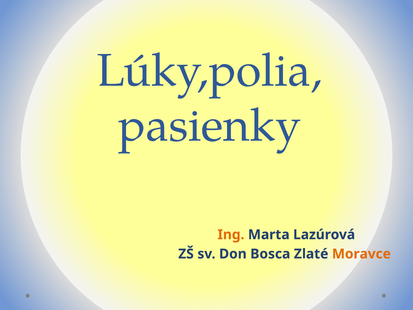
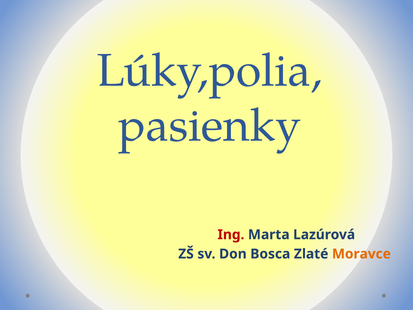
Ing colour: orange -> red (231, 234)
